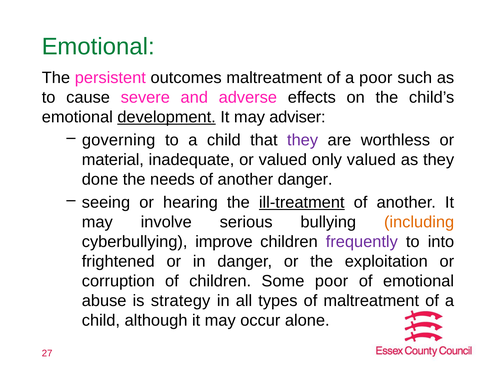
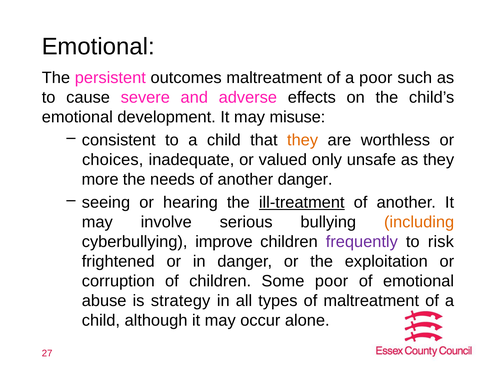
Emotional colour: green -> black (98, 47)
development underline: present -> none (167, 117)
adviser: adviser -> misuse (297, 117)
governing: governing -> consistent (119, 140)
they colour: purple -> orange (303, 140)
material: material -> choices (113, 160)
only valued: valued -> unsafe (371, 160)
done: done -> more (100, 180)
into: into -> risk (441, 242)
